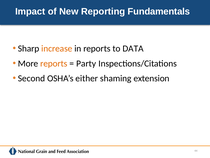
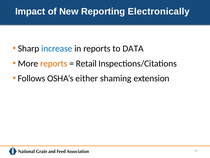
Fundamentals: Fundamentals -> Electronically (159, 11)
increase colour: orange -> blue (57, 48)
Party: Party -> Retail (86, 63)
Second: Second -> Follows (32, 78)
